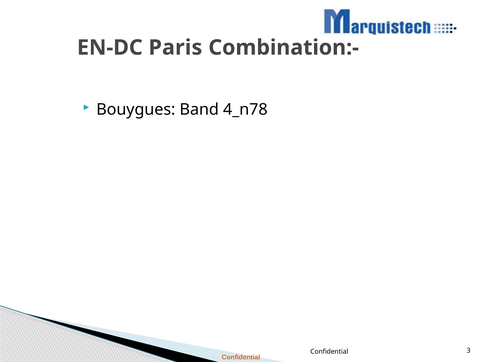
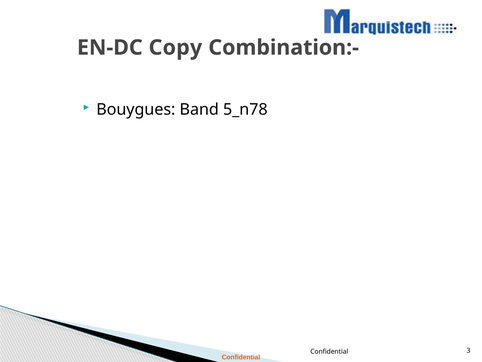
Paris: Paris -> Copy (175, 48)
4_n78: 4_n78 -> 5_n78 (245, 110)
